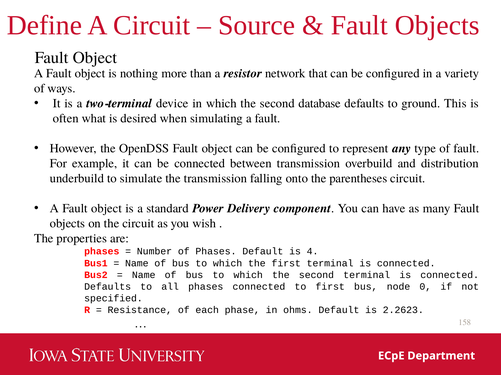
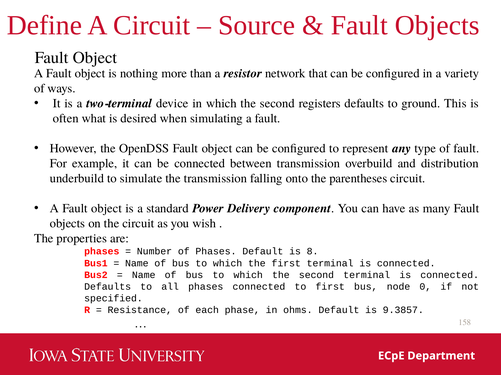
database: database -> registers (320, 104)
4: 4 -> 8 (313, 252)
2.2623: 2.2623 -> 9.3857 (403, 310)
